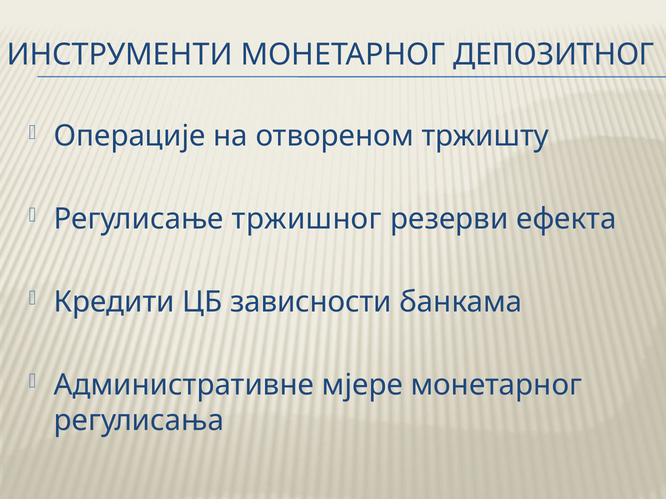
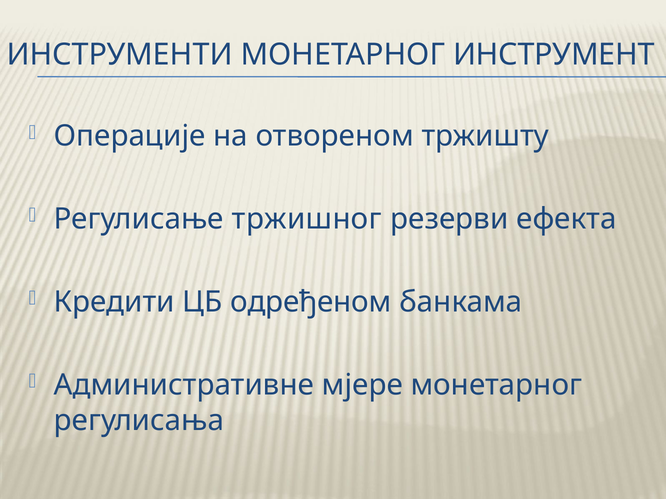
ДЕПОЗИТНОГ: ДЕПОЗИТНОГ -> ИНСТРУМЕНТ (554, 55)
зависности: зависности -> одређеном (311, 302)
